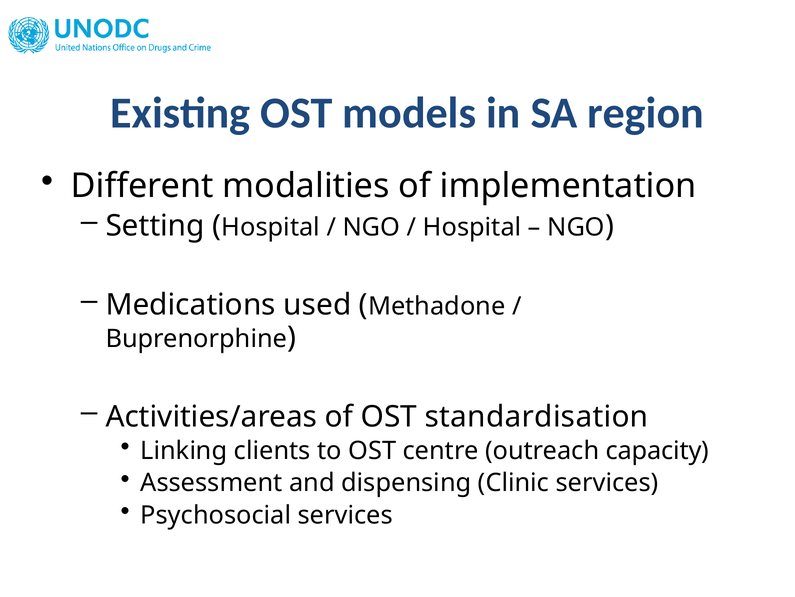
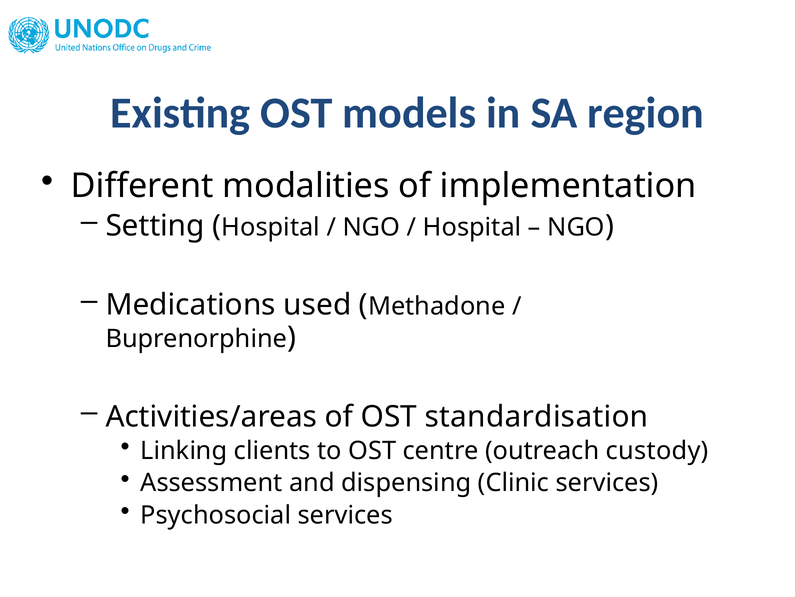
capacity: capacity -> custody (657, 450)
